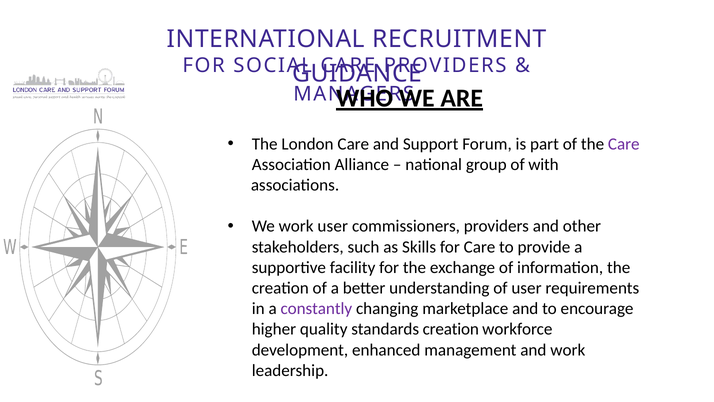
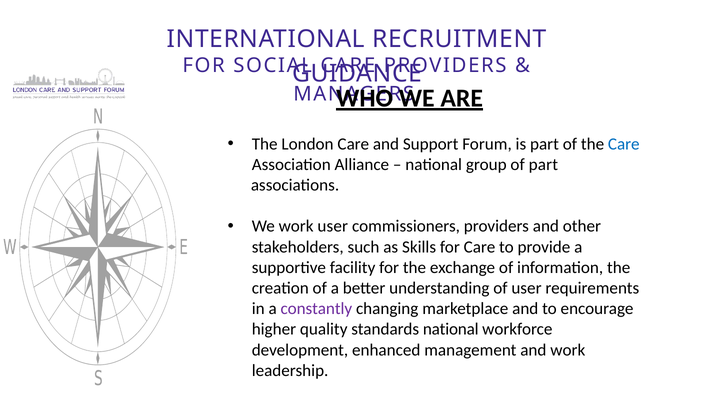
Care colour: purple -> blue (624, 144)
of with: with -> part (543, 164)
standards creation: creation -> national (451, 329)
